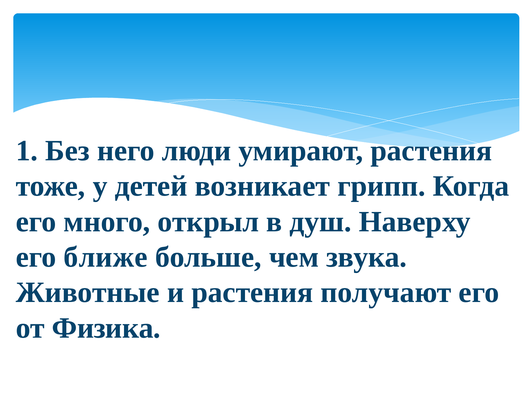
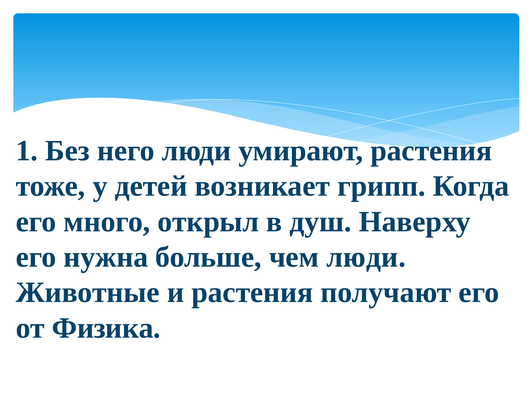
ближе: ближе -> нужна (106, 257)
чем звука: звука -> люди (366, 257)
